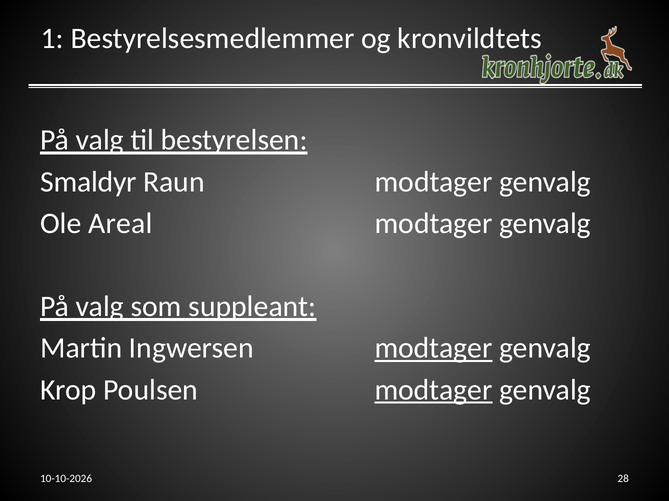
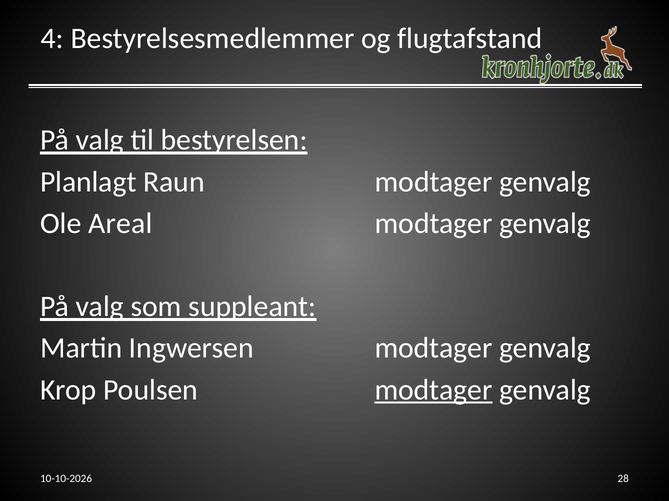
1: 1 -> 4 (52, 38)
kronvildtets: kronvildtets -> flugtafstand (470, 38)
Smaldyr: Smaldyr -> Planlagt (88, 182)
modtager underline: present -> none (434, 349)
